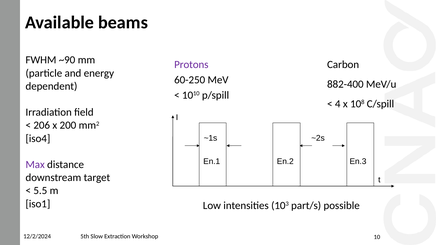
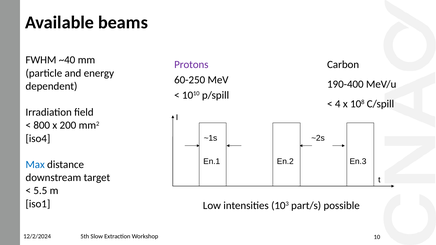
~90: ~90 -> ~40 (67, 60)
882-400: 882-400 -> 190-400 (345, 84)
206: 206 -> 800 (42, 126)
Max colour: purple -> blue (35, 165)
